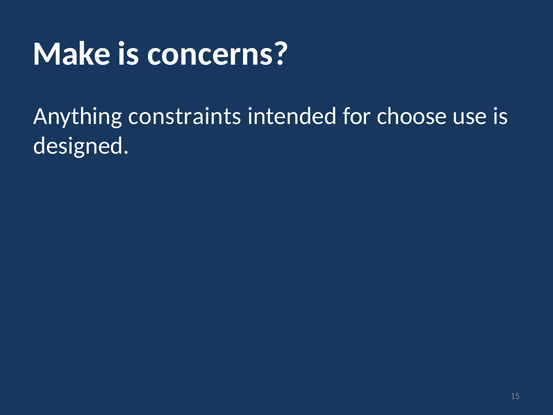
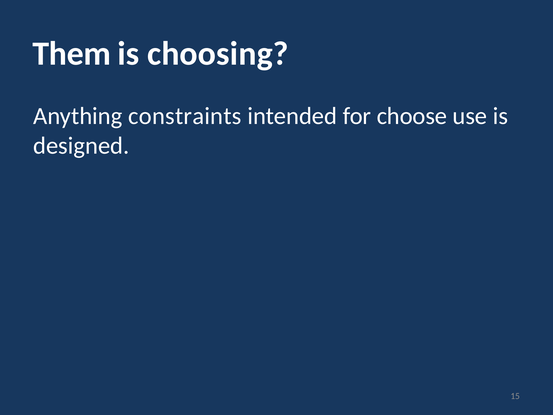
Make: Make -> Them (72, 54)
concerns: concerns -> choosing (218, 54)
